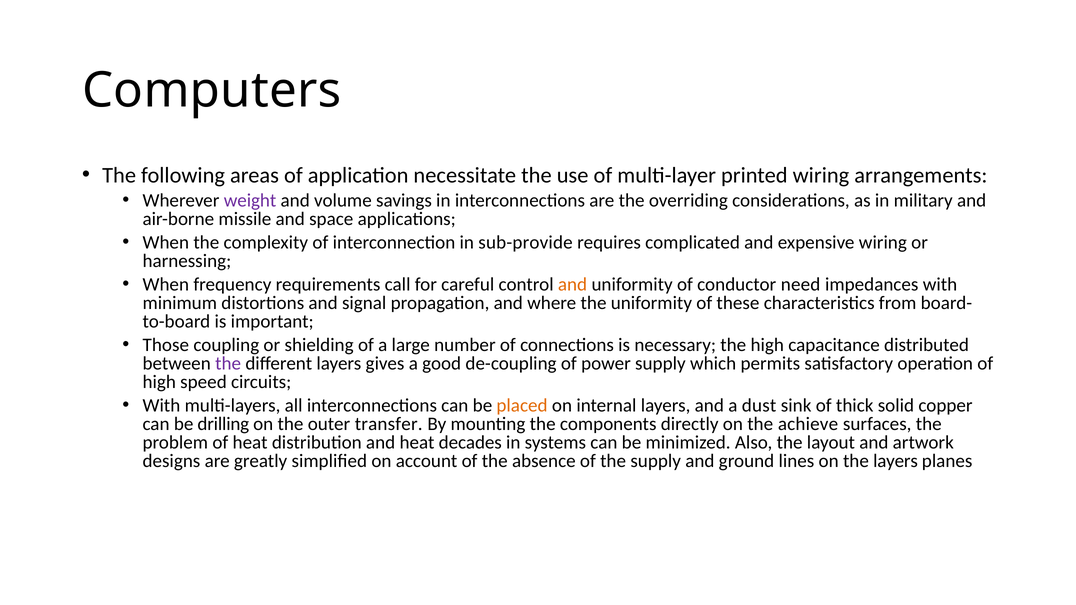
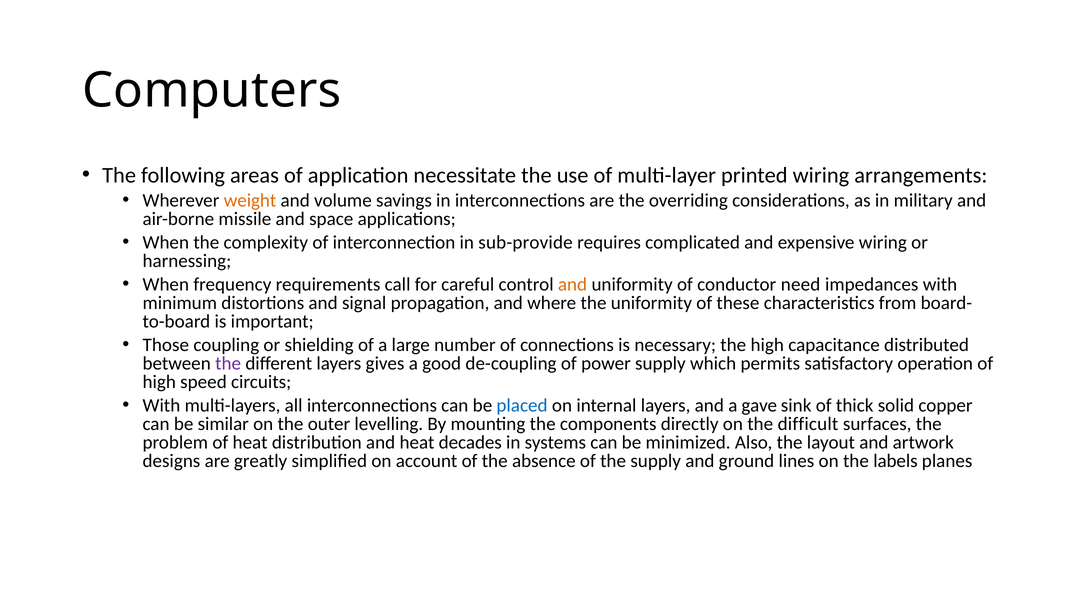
weight colour: purple -> orange (250, 201)
placed colour: orange -> blue (522, 406)
dust: dust -> gave (759, 406)
drilling: drilling -> similar (223, 424)
transfer: transfer -> levelling (389, 424)
achieve: achieve -> difficult (808, 424)
the layers: layers -> labels (895, 461)
